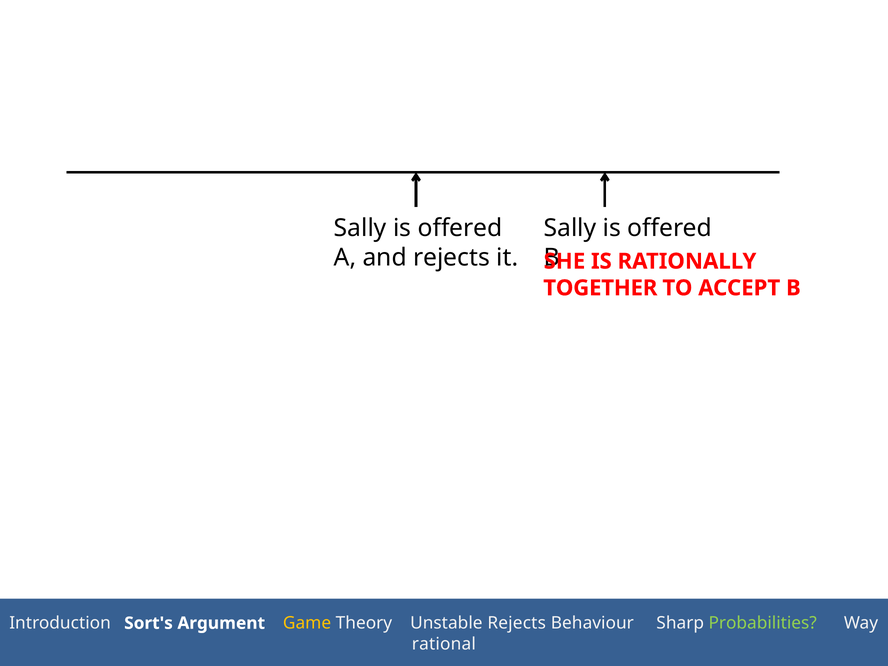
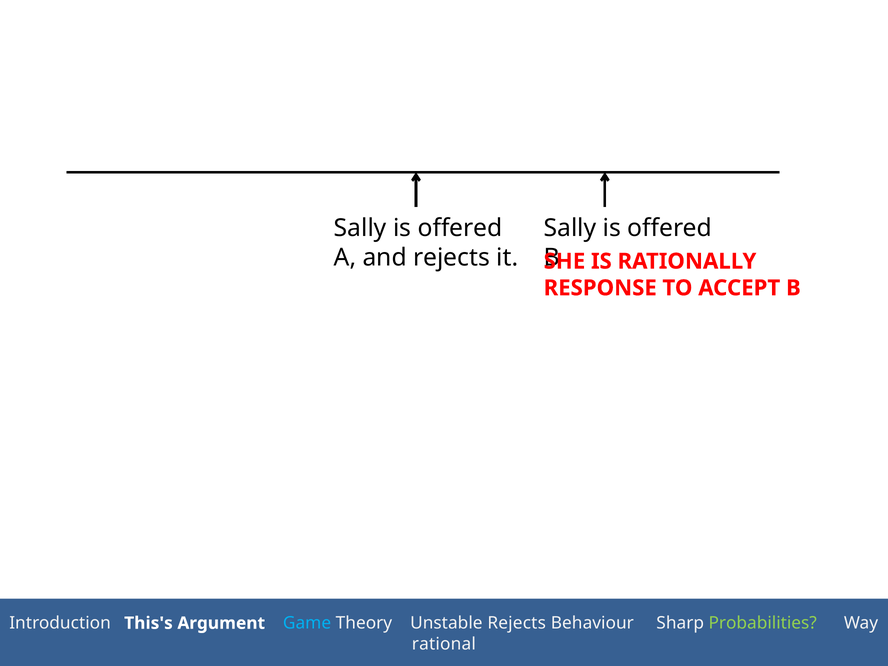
TOGETHER: TOGETHER -> RESPONSE (600, 288)
Sort's: Sort's -> This's (148, 623)
Game colour: yellow -> light blue (307, 623)
